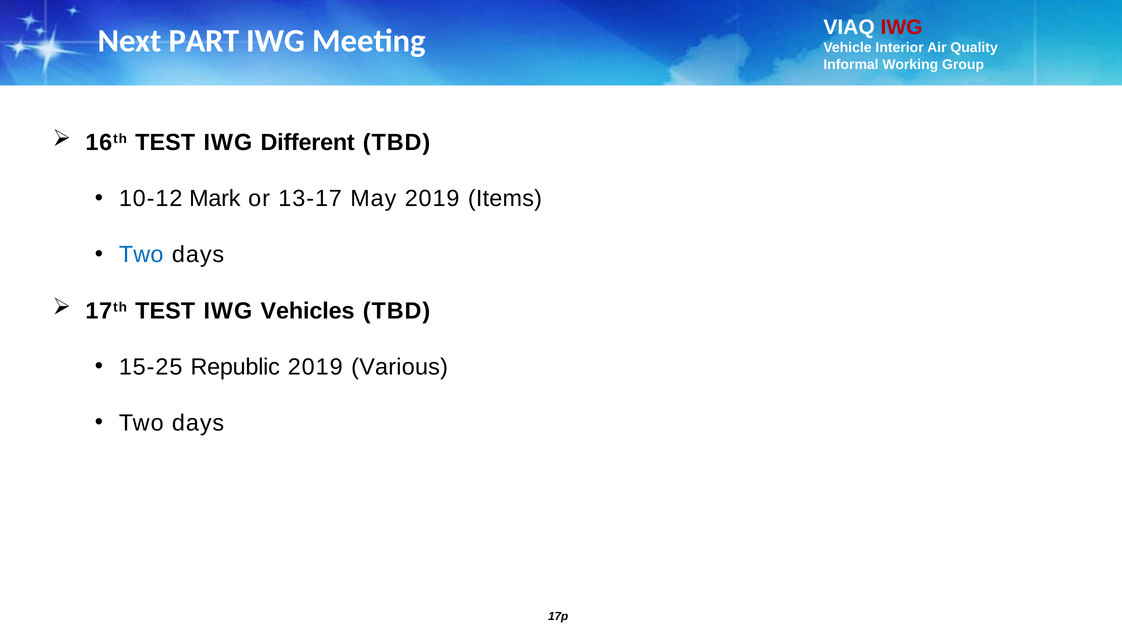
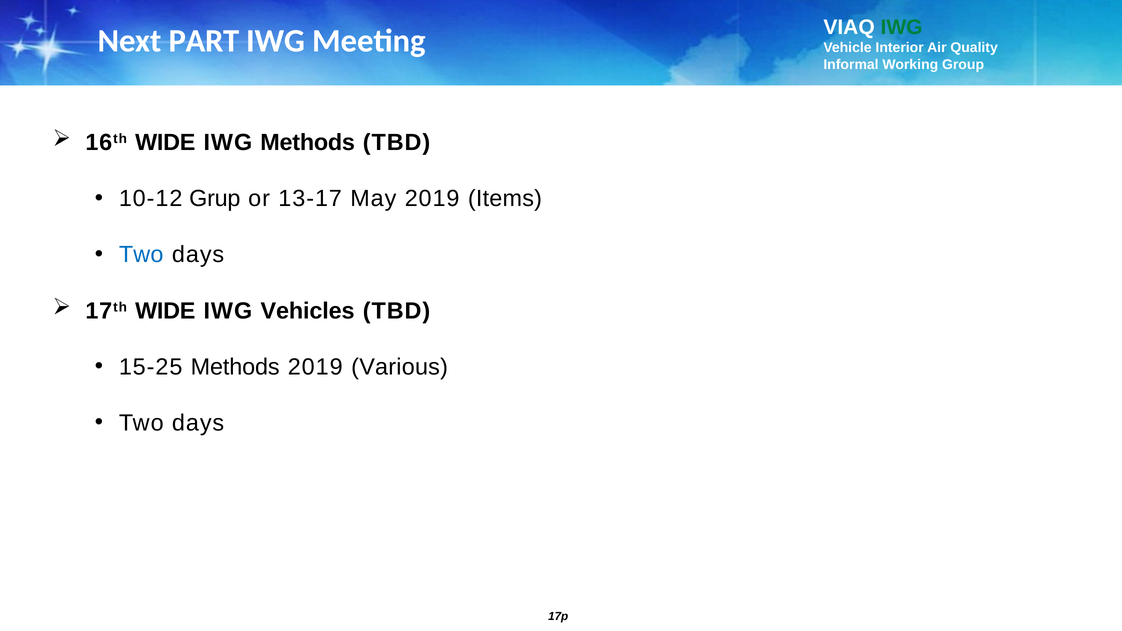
IWG colour: red -> green (902, 27)
16th TEST: TEST -> WIDE (165, 143)
IWG Different: Different -> Methods (308, 143)
Mark: Mark -> Grup (215, 199)
17th TEST: TEST -> WIDE (165, 311)
15-25 Republic: Republic -> Methods (235, 367)
